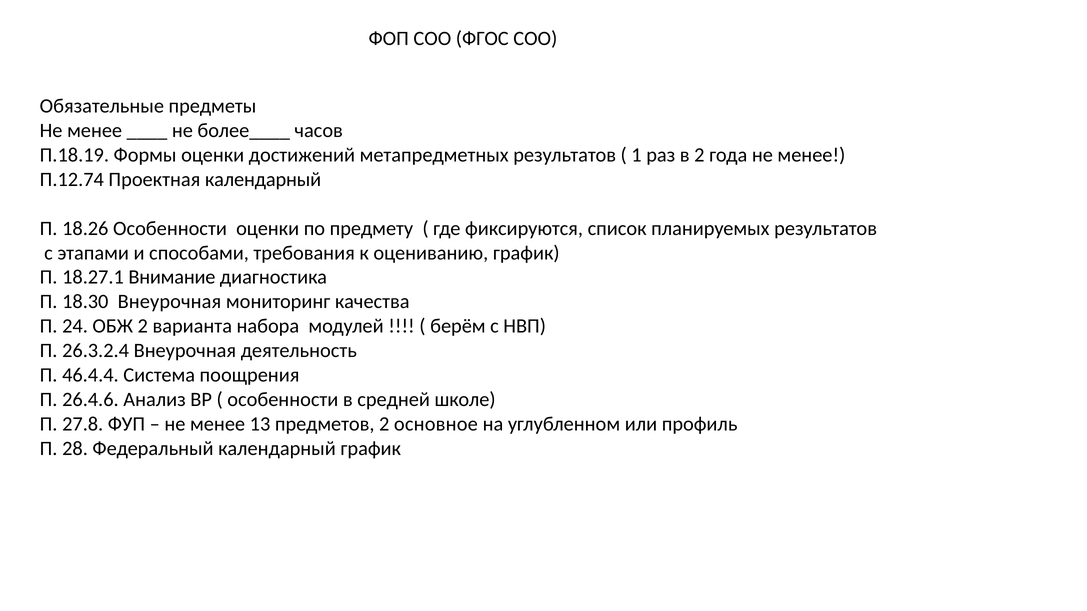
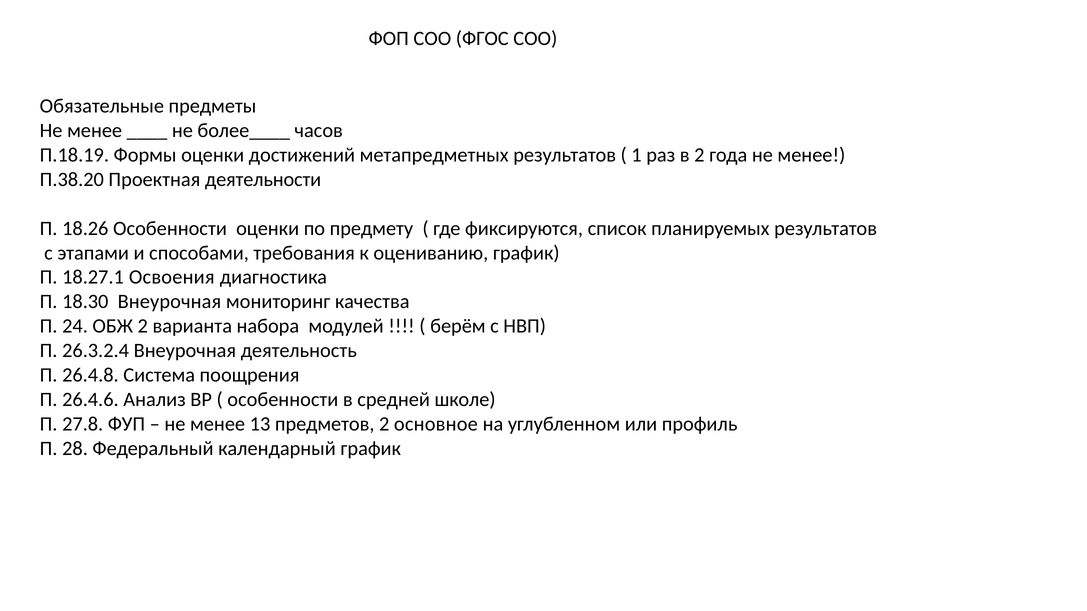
П.12.74: П.12.74 -> П.38.20 (72, 180)
Проектная календарный: календарный -> деятельности (263, 180)
Внимание: Внимание -> Освоения (172, 277)
46.4.4: 46.4.4 -> 26.4.8 (90, 375)
